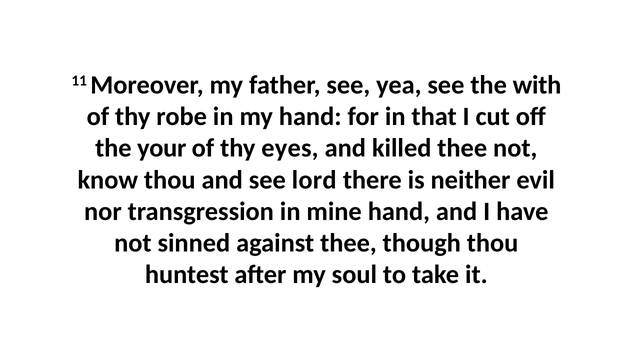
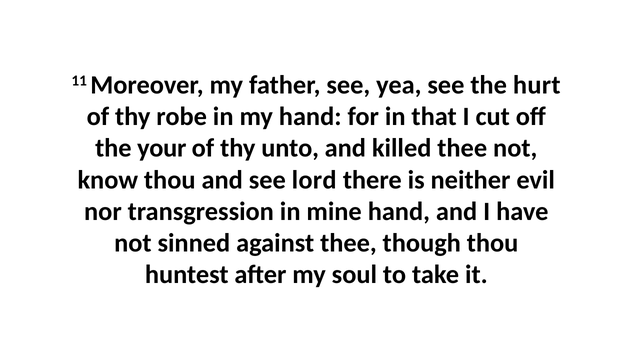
with: with -> hurt (537, 85)
eyes: eyes -> unto (290, 148)
